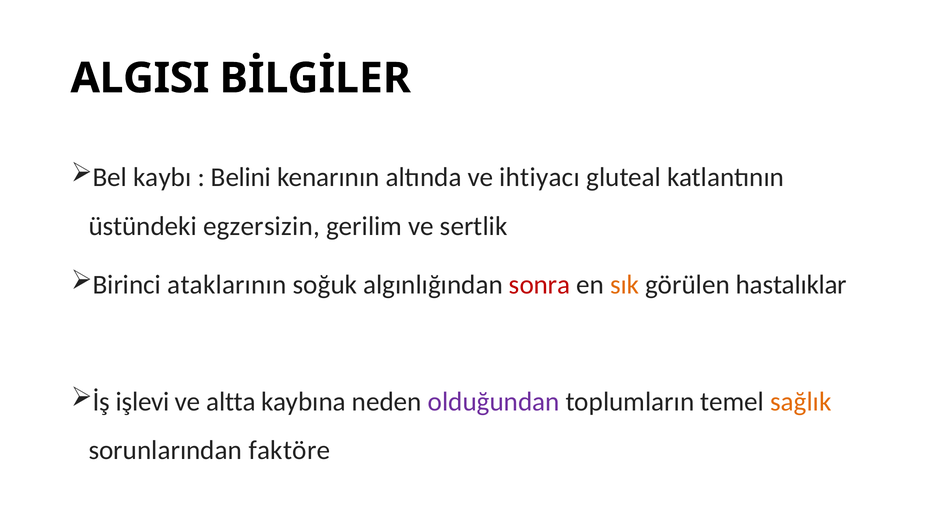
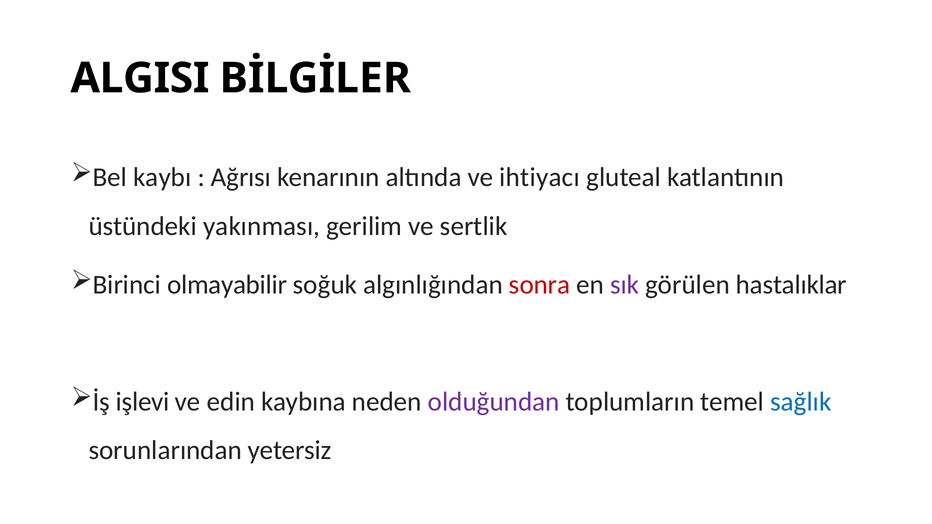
Belini: Belini -> Ağrısı (241, 177)
egzersizin: egzersizin -> yakınması (262, 226)
ataklarının: ataklarının -> olmayabilir (227, 285)
sık colour: orange -> purple (625, 285)
altta: altta -> edin (231, 402)
sağlık colour: orange -> blue (801, 402)
faktöre: faktöre -> yetersiz (290, 451)
